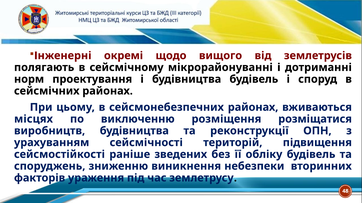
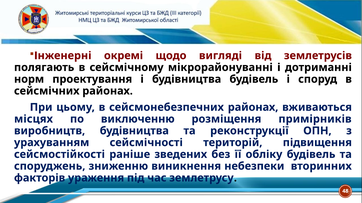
вищого: вищого -> вигляді (221, 56)
розміщатися: розміщатися -> примірників (315, 119)
